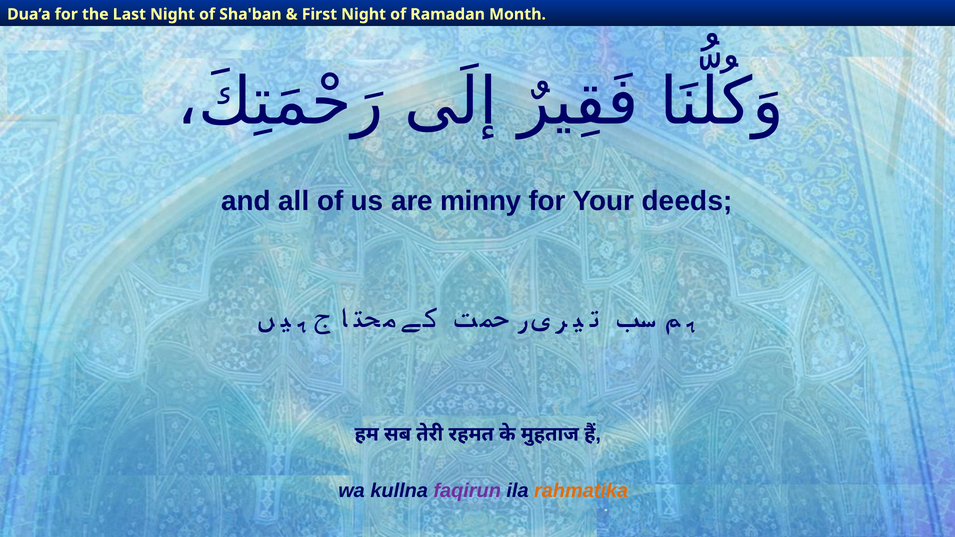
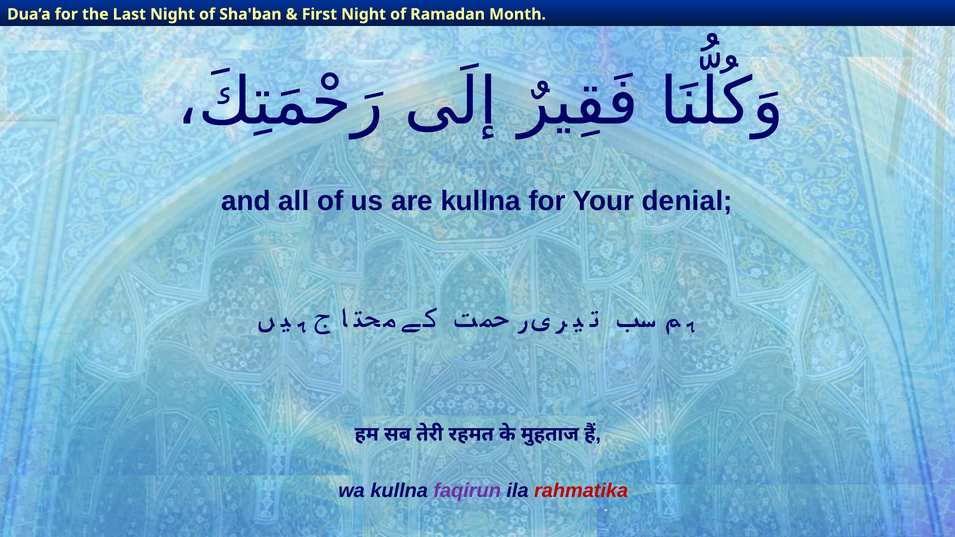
are minny: minny -> kullna (481, 201)
deeds: deeds -> denial (687, 201)
rahmatika colour: orange -> red (581, 491)
